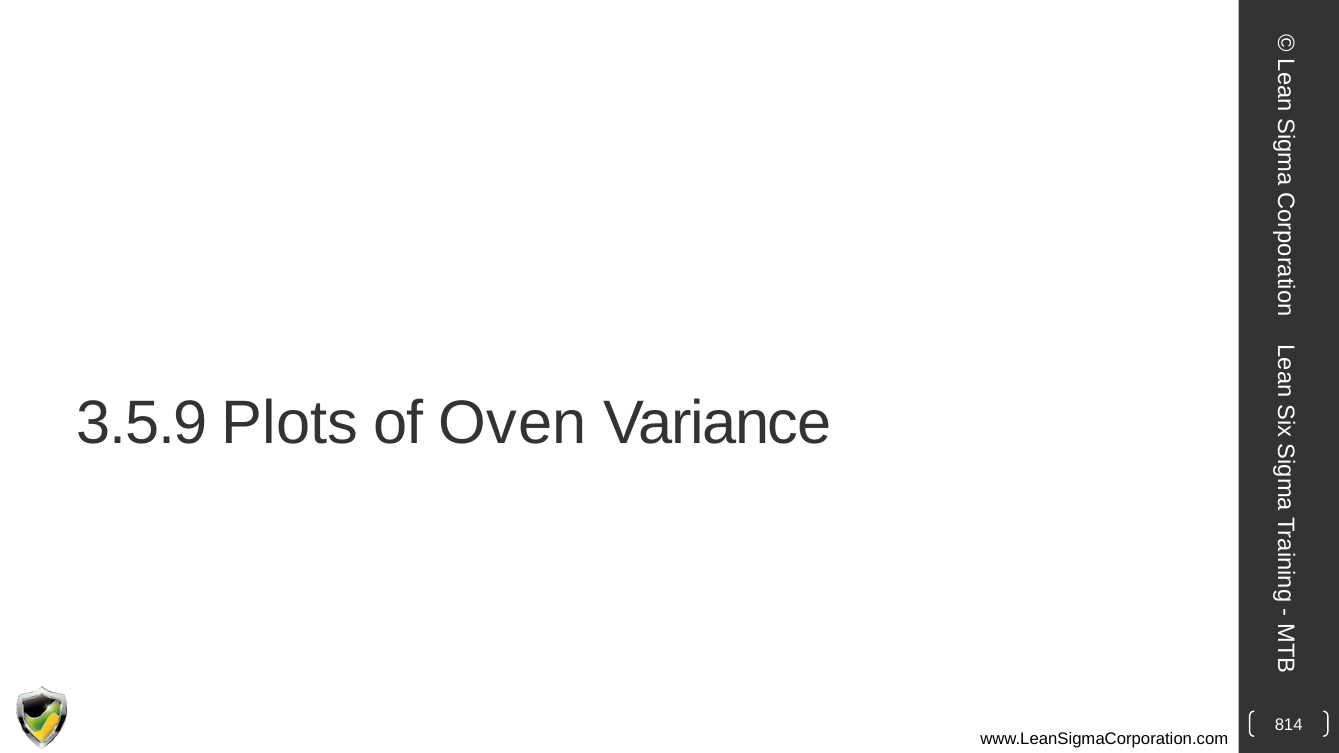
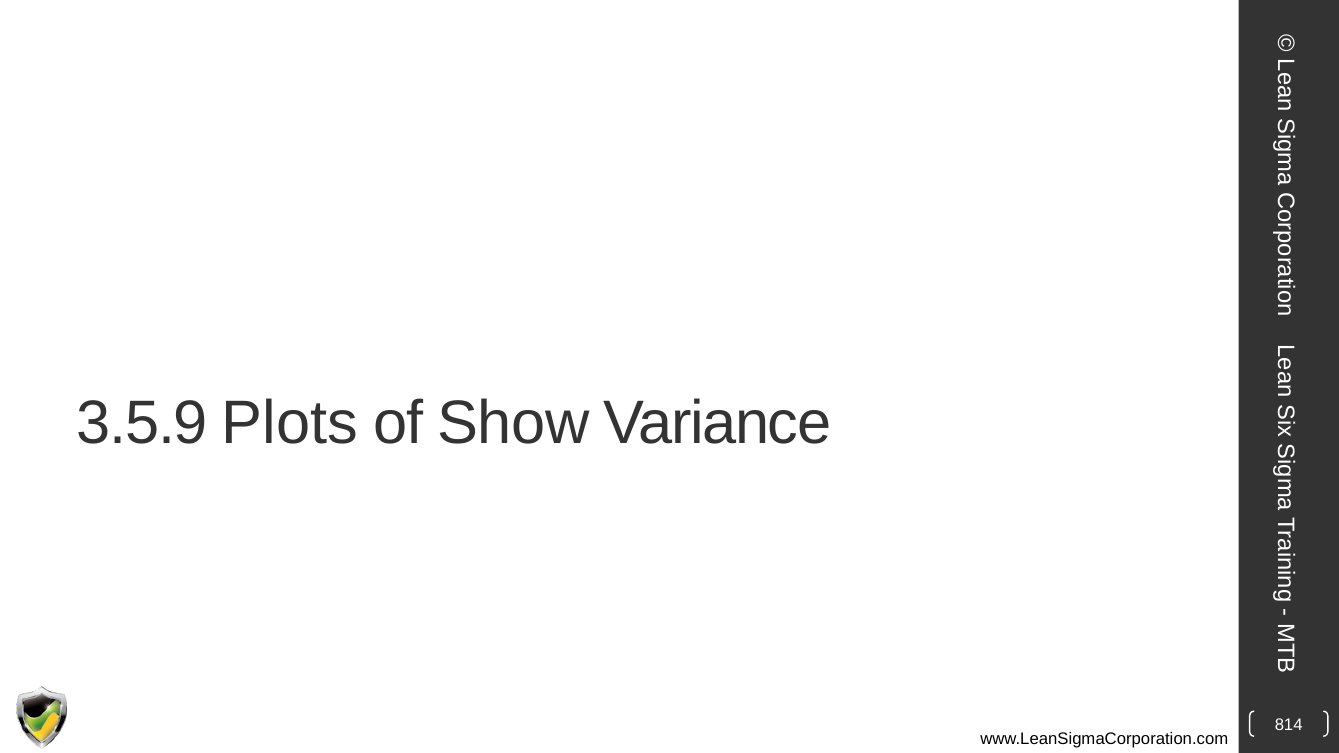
Oven: Oven -> Show (513, 423)
